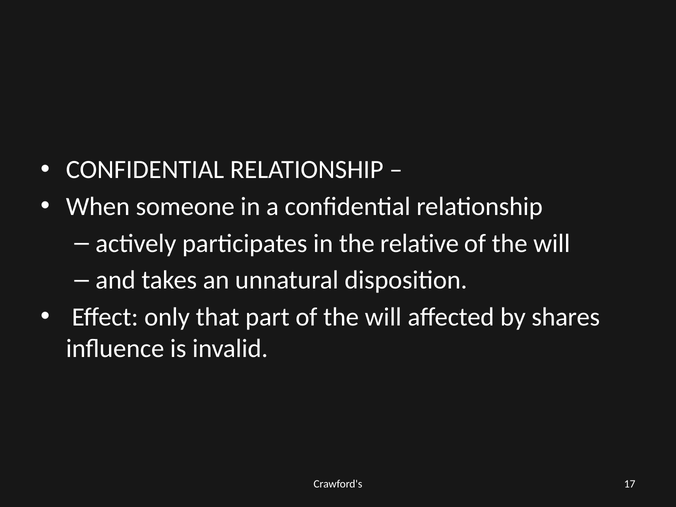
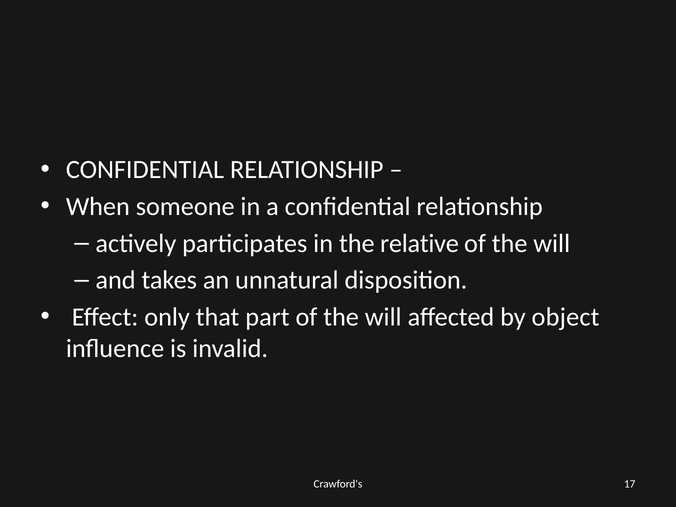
shares: shares -> object (566, 317)
